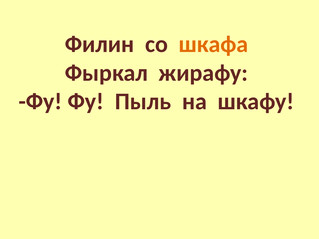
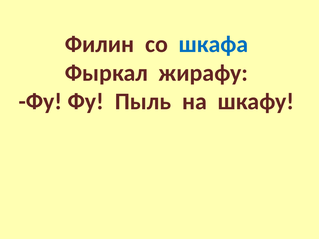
шкафа colour: orange -> blue (213, 44)
